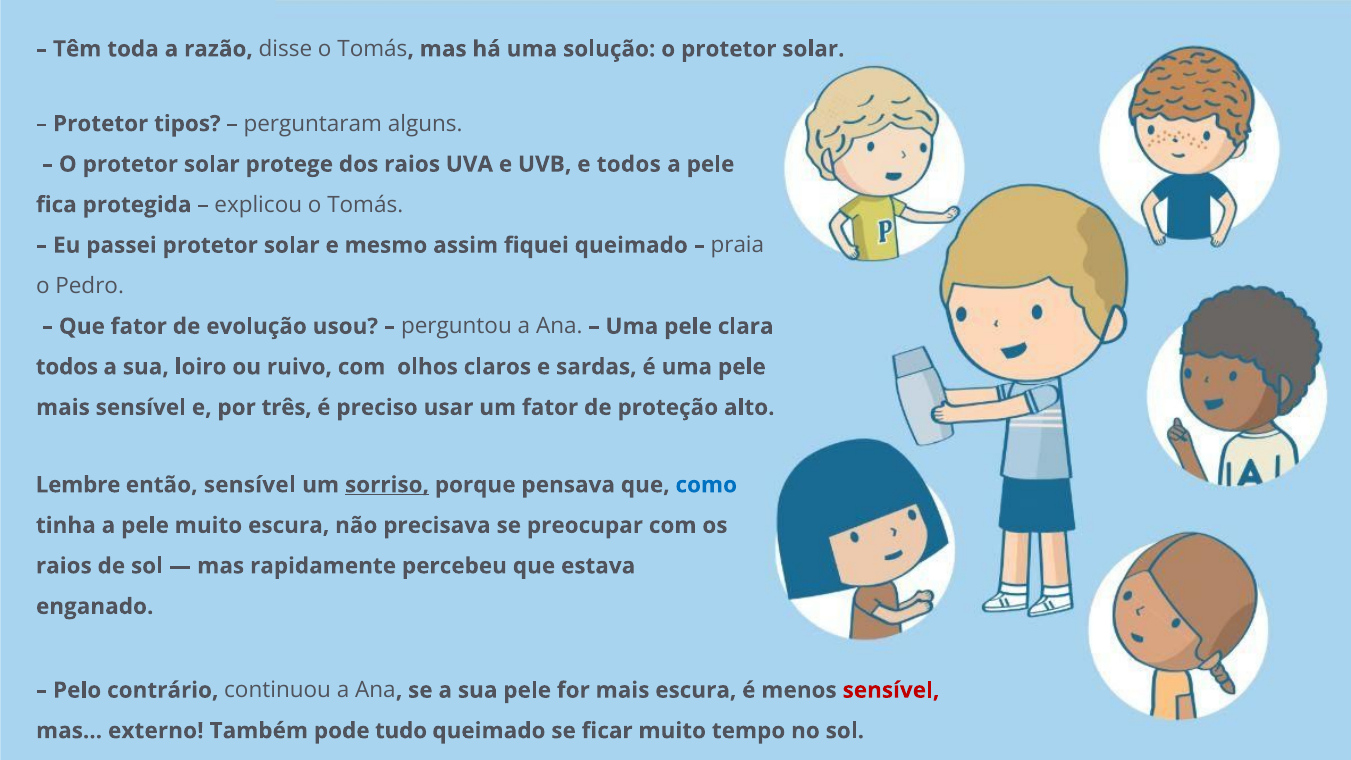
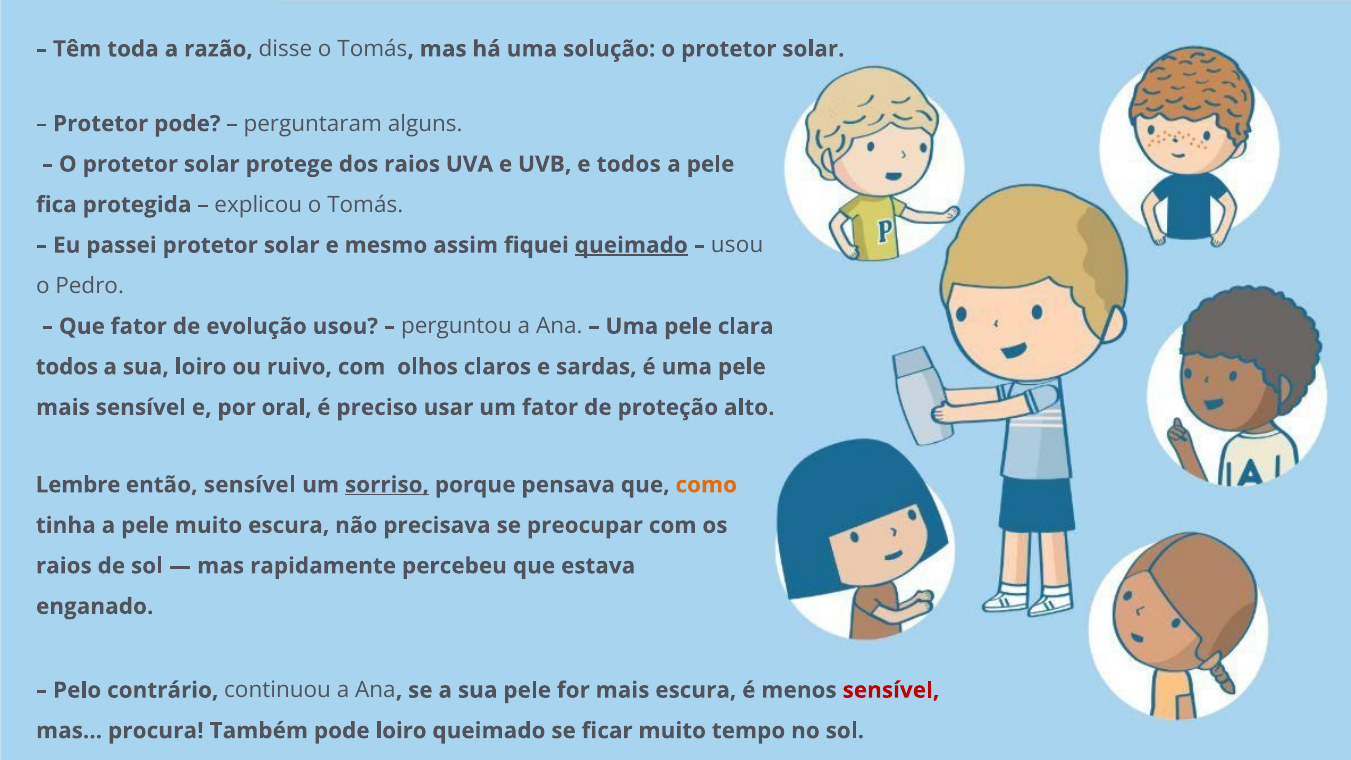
Protetor tipos: tipos -> pode (187, 124)
queimado underline: none -> present (631, 245)
praia: praia -> usou (737, 245)
três: três -> oral (287, 407)
como colour: blue -> orange (706, 485)
externo: externo -> procura (156, 731)
pode tudo: tudo -> loiro (401, 731)
